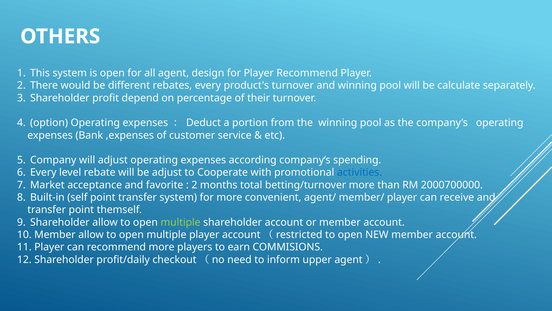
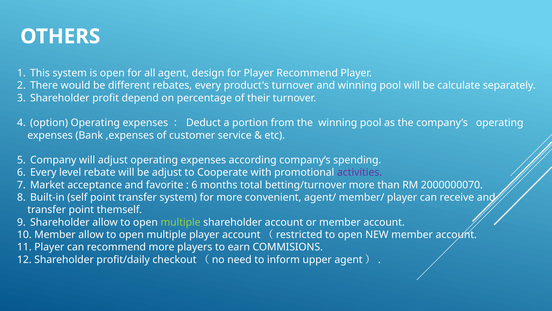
activities colour: blue -> purple (360, 172)
2: 2 -> 6 (194, 185)
2000700000: 2000700000 -> 2000000070 (452, 185)
